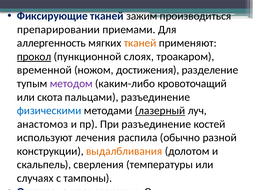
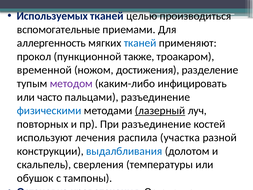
Фиксирующие: Фиксирующие -> Используемых (52, 16)
зажим: зажим -> целью (142, 16)
препарировании: препарировании -> вспомогательные (59, 29)
тканей colour: orange -> blue (140, 43)
прокол underline: present -> none (34, 56)
слоях: слоях -> также (139, 56)
кровоточащий: кровоточащий -> инфицировать (192, 83)
скота: скота -> часто (50, 97)
анастомоз: анастомоз -> повторных (43, 124)
обычно: обычно -> участка (180, 137)
выдалбливания colour: orange -> blue (124, 151)
случаях: случаях -> обушок (35, 178)
